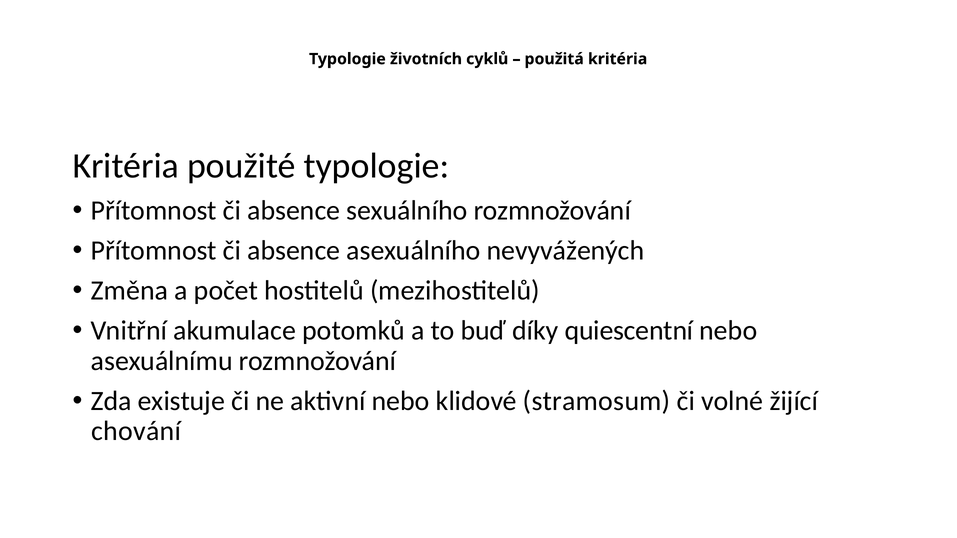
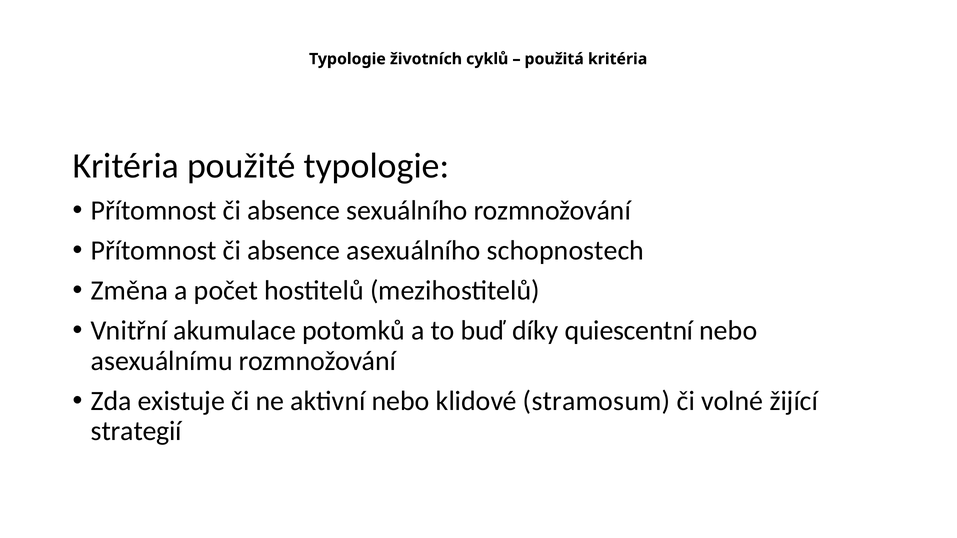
nevyvážených: nevyvážených -> schopnostech (566, 251)
chování: chování -> strategií (136, 431)
